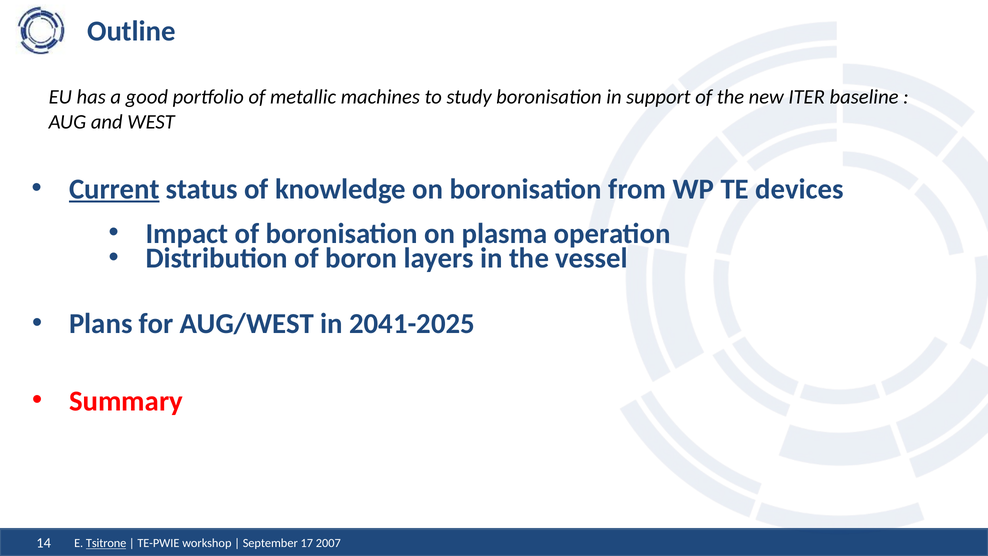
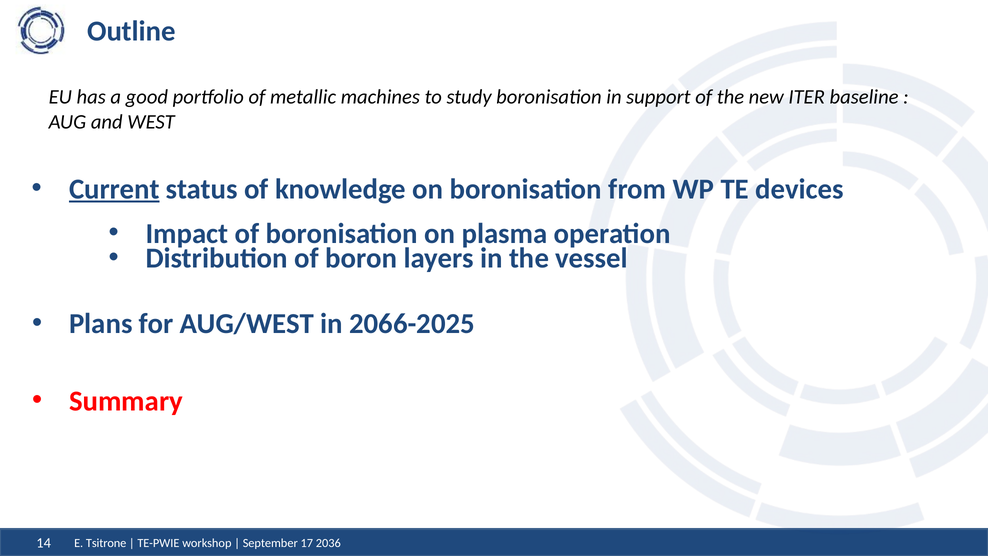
2041-2025: 2041-2025 -> 2066-2025 (412, 324)
Tsitrone underline: present -> none (106, 543)
2007: 2007 -> 2036 (328, 543)
